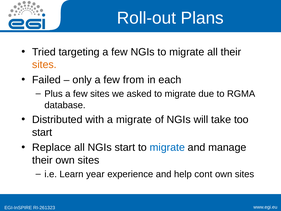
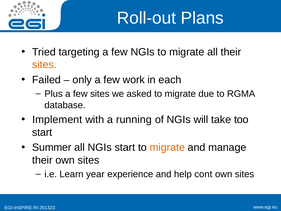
from: from -> work (134, 80)
Distributed: Distributed -> Implement (57, 120)
a migrate: migrate -> running (134, 120)
Replace: Replace -> Summer (52, 147)
migrate colour: blue -> orange (167, 147)
